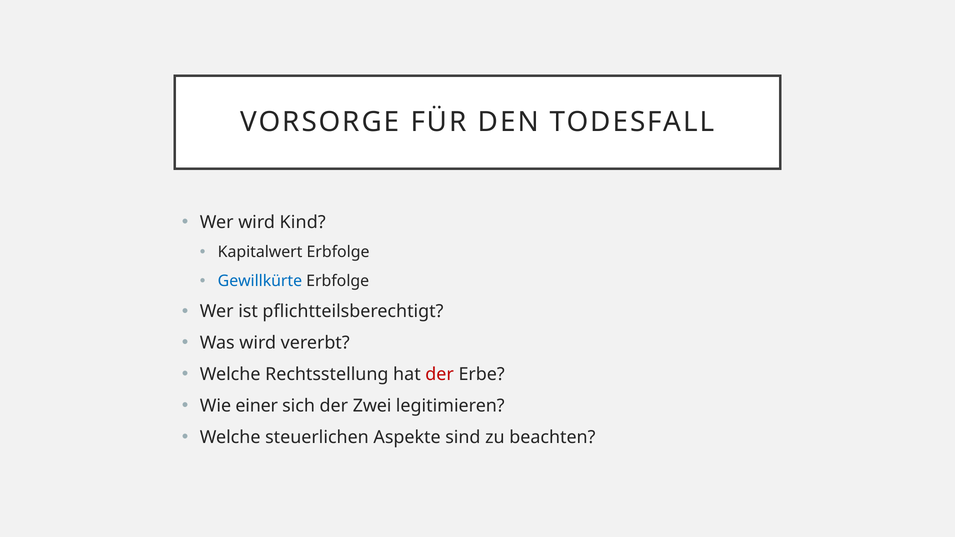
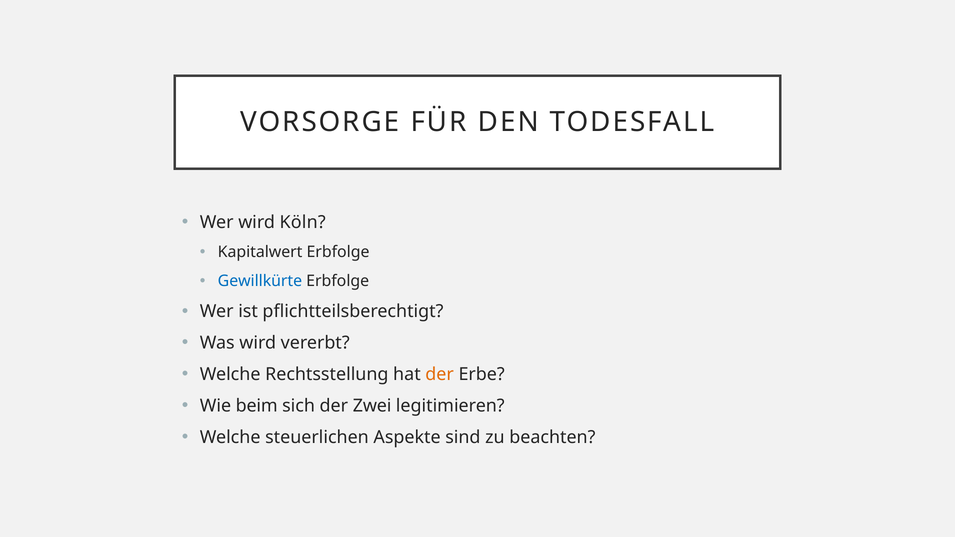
Kind: Kind -> Köln (303, 222)
der colour: red -> orange (440, 375)
einer: einer -> beim (257, 406)
